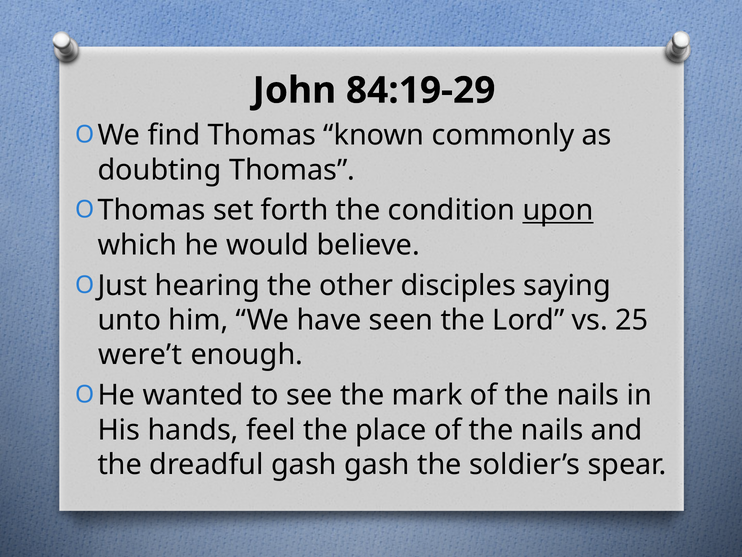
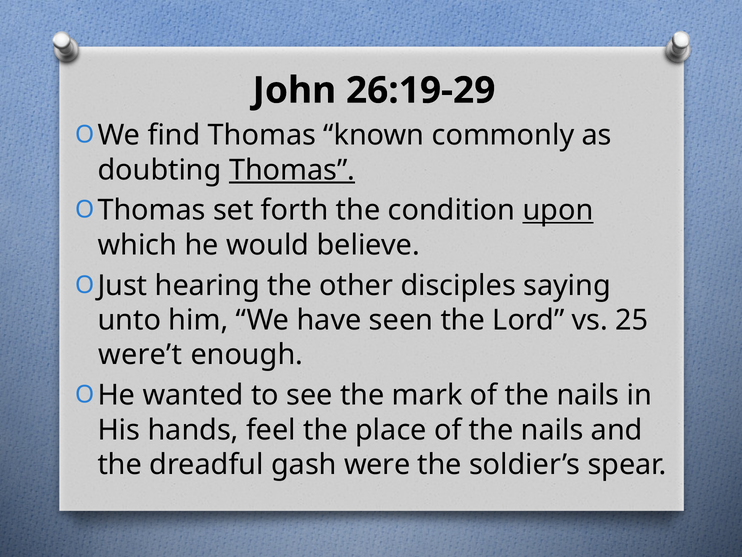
84:19-29: 84:19-29 -> 26:19-29 (421, 90)
Thomas underline: none -> present (292, 170)
gash gash: gash -> were (377, 464)
